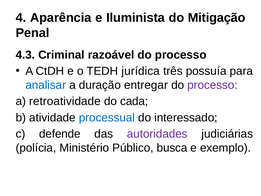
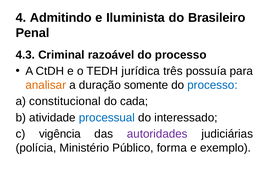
Aparência: Aparência -> Admitindo (61, 18)
Mitigação: Mitigação -> Brasileiro (217, 18)
analisar colour: blue -> orange (46, 85)
entregar: entregar -> somente (146, 85)
processo colour: purple -> blue (212, 85)
retroatividade: retroatividade -> constitucional (65, 101)
defende: defende -> vigência (60, 134)
busca: busca -> forma (172, 148)
